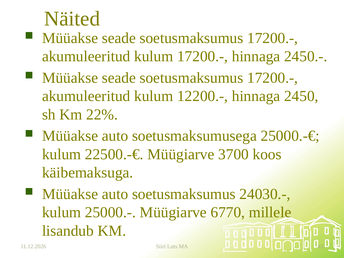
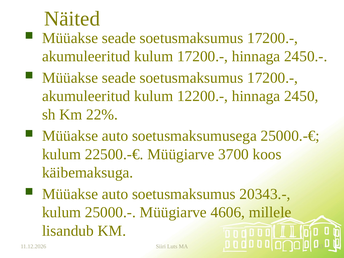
24030.-: 24030.- -> 20343.- (265, 194)
6770: 6770 -> 4606 (228, 212)
